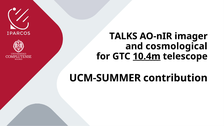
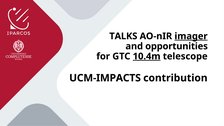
imager underline: none -> present (191, 36)
cosmological: cosmological -> opportunities (177, 46)
UCM-SUMMER: UCM-SUMMER -> UCM-IMPACTS (105, 78)
